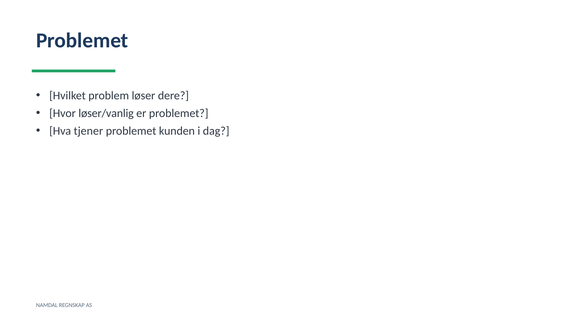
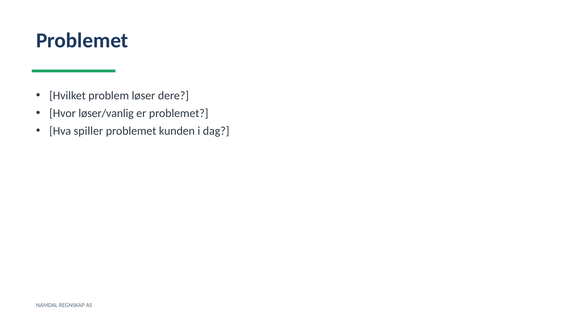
tjener: tjener -> spiller (88, 131)
